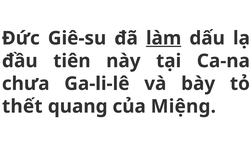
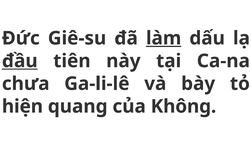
đầu underline: none -> present (20, 61)
thết: thết -> hiện (22, 106)
Miệng: Miệng -> Không (183, 106)
